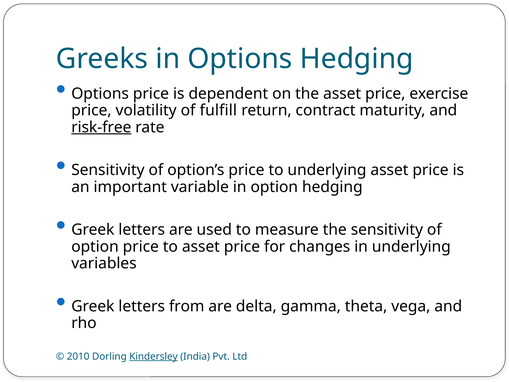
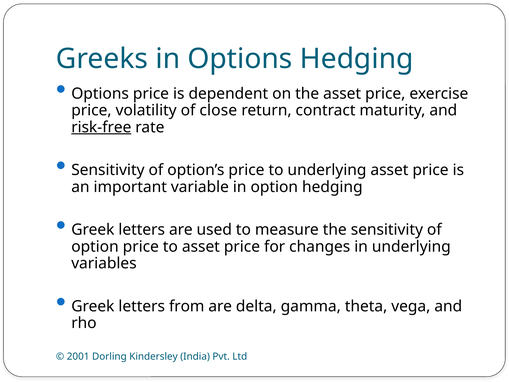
fulfill: fulfill -> close (218, 110)
2010: 2010 -> 2001 (78, 356)
Kindersley underline: present -> none (153, 356)
